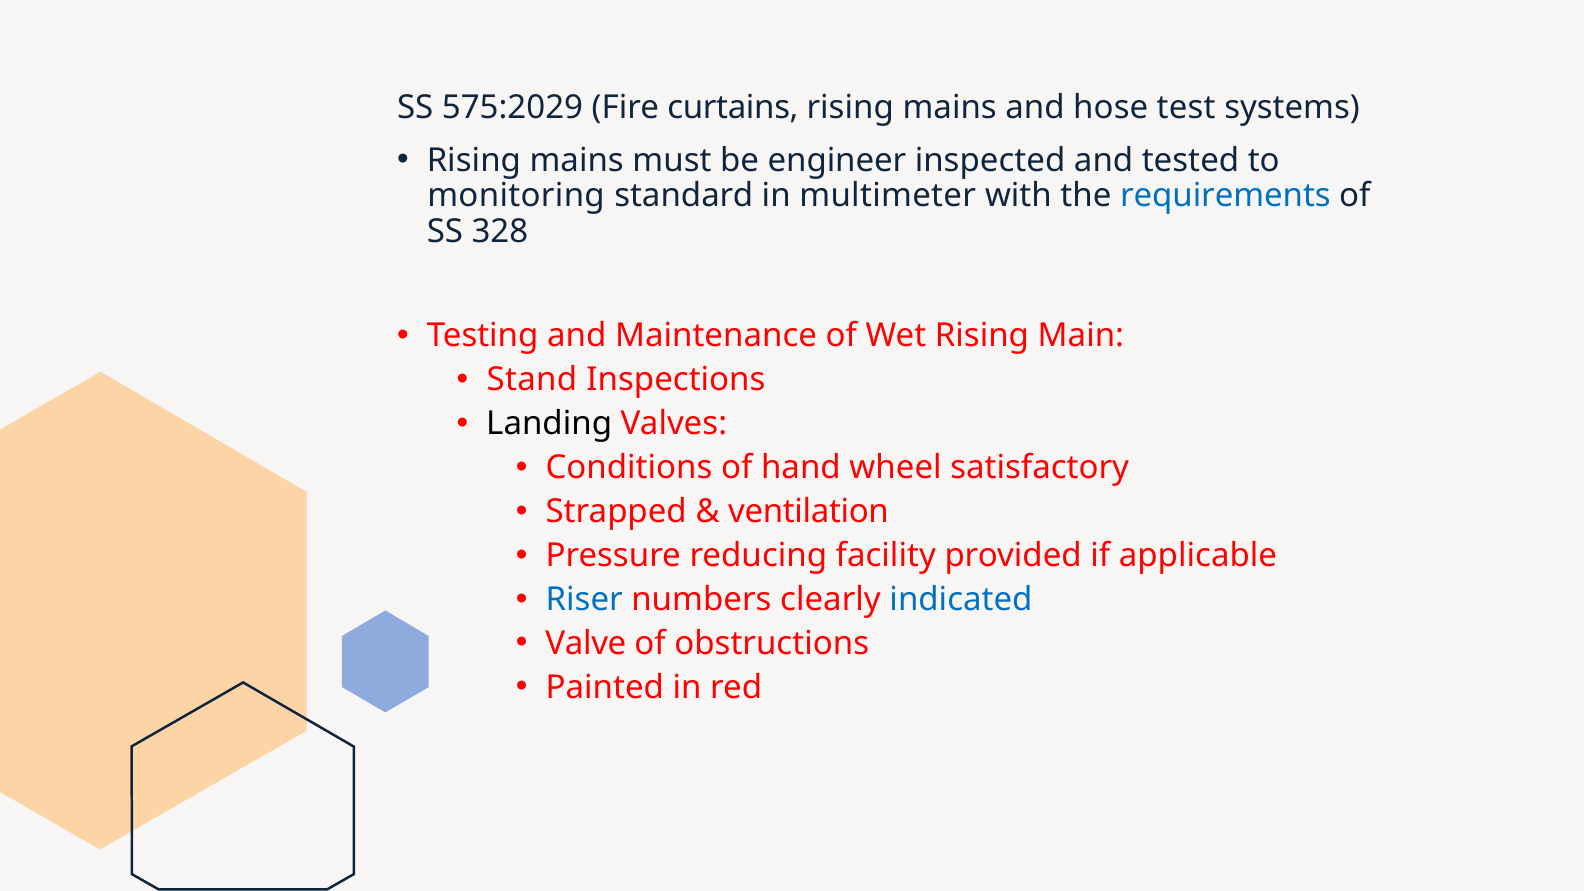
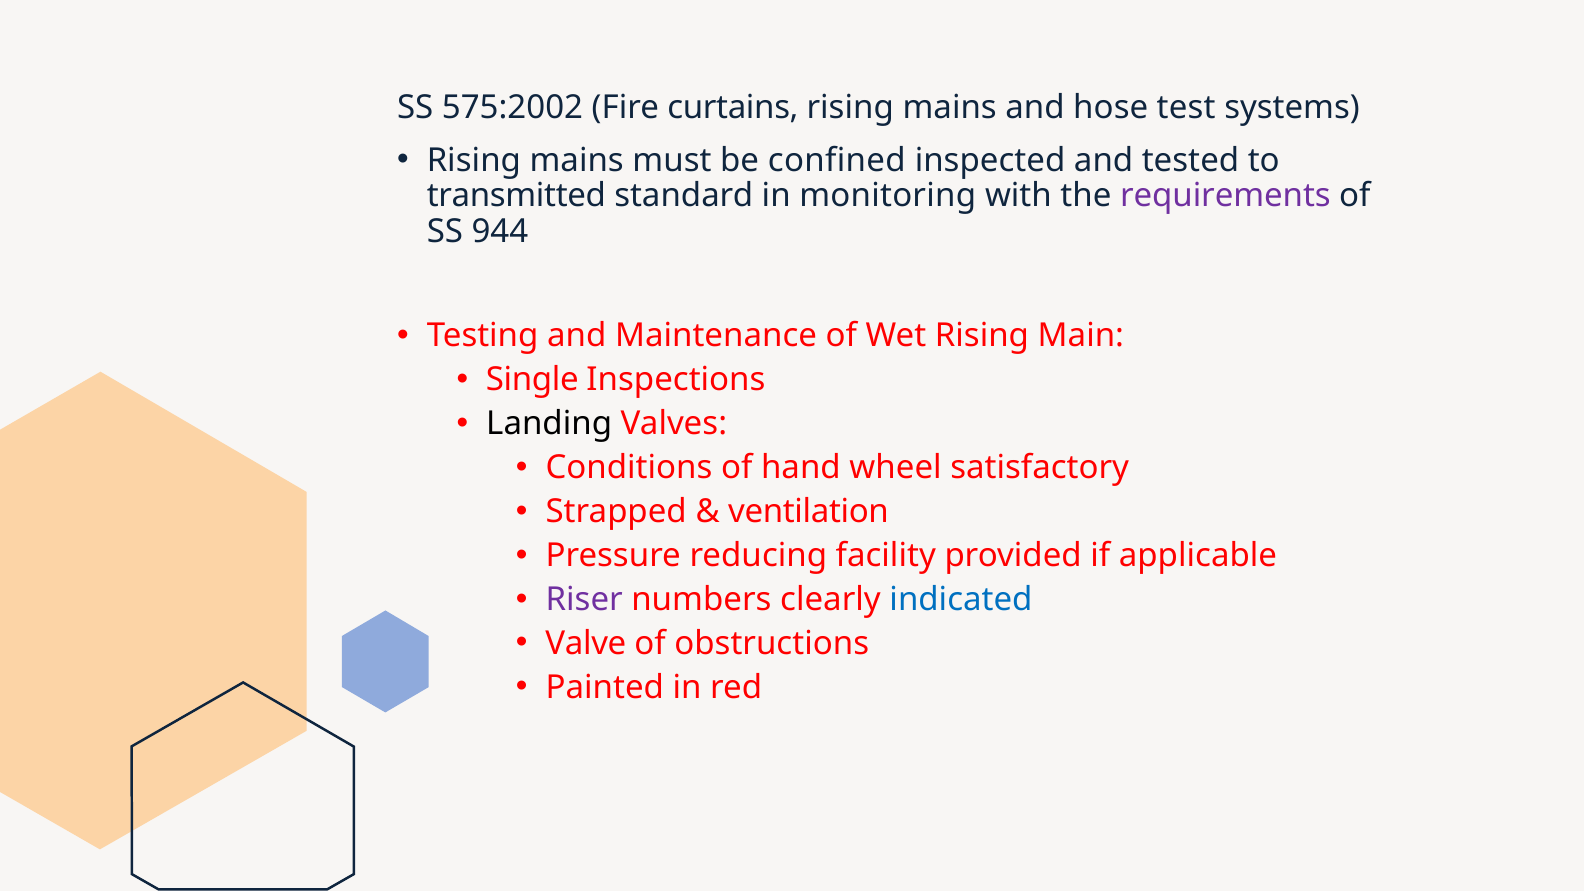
575:2029: 575:2029 -> 575:2002 (513, 108)
engineer: engineer -> confined (837, 160)
monitoring: monitoring -> transmitted (516, 196)
multimeter: multimeter -> monitoring (888, 196)
requirements colour: blue -> purple (1225, 196)
328: 328 -> 944 (500, 232)
Stand: Stand -> Single (532, 380)
Riser colour: blue -> purple (584, 599)
